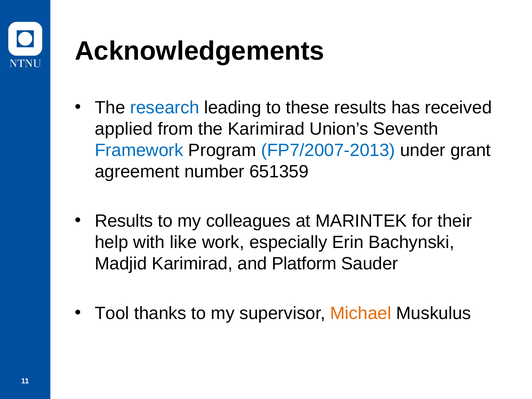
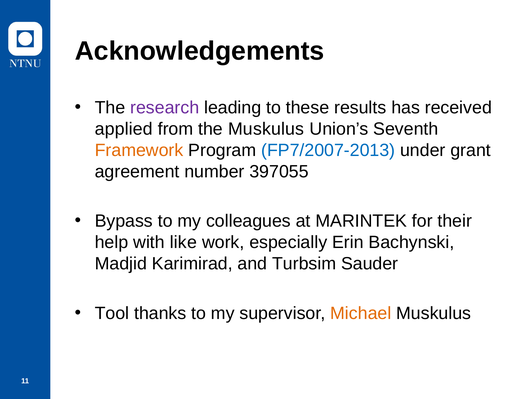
research colour: blue -> purple (165, 108)
the Karimirad: Karimirad -> Muskulus (266, 129)
Framework colour: blue -> orange (139, 150)
651359: 651359 -> 397055 (279, 171)
Results: Results -> Bypass (124, 221)
Platform: Platform -> Turbsim (304, 264)
